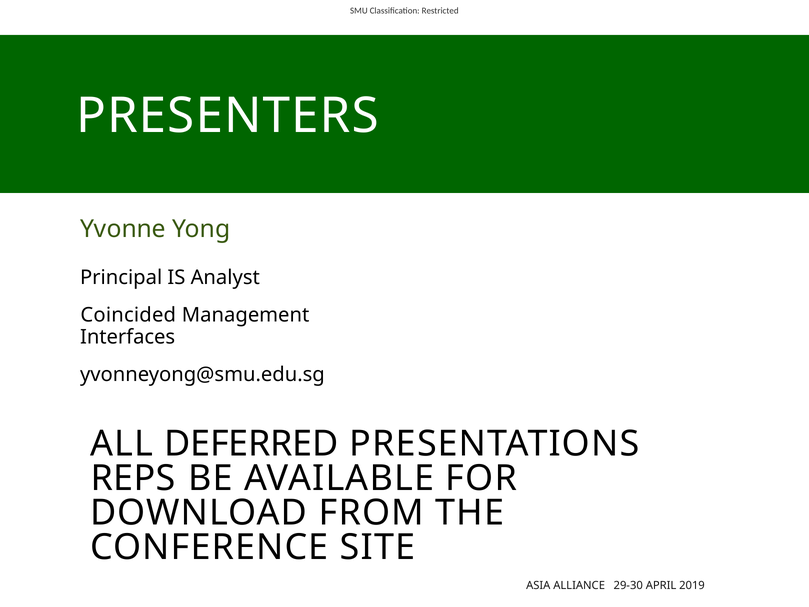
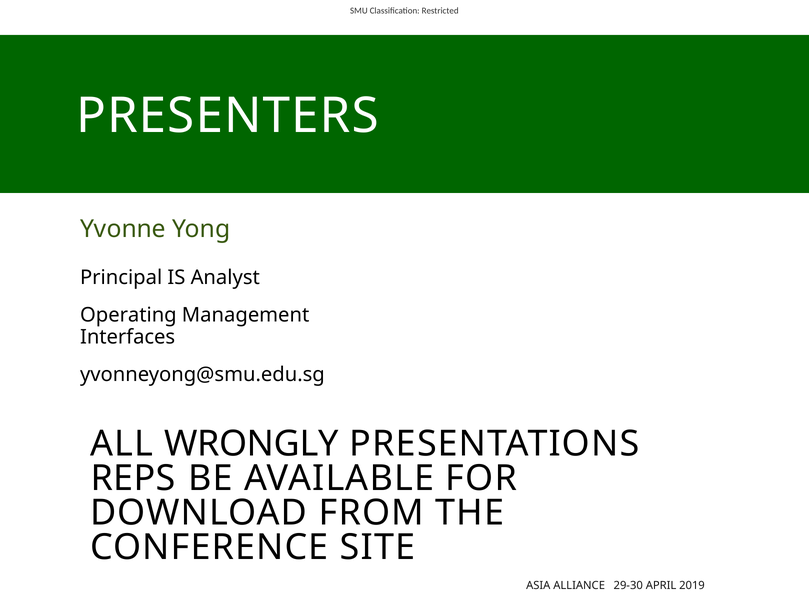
Coincided: Coincided -> Operating (128, 315)
DEFERRED: DEFERRED -> WRONGLY (251, 444)
